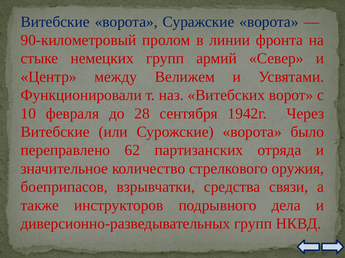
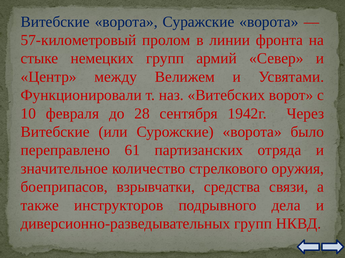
90-километровый: 90-километровый -> 57-километровый (78, 40)
62: 62 -> 61 (132, 151)
